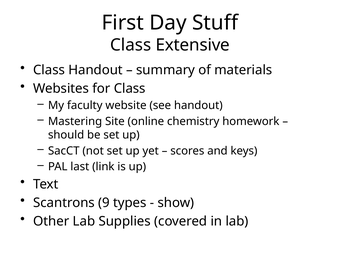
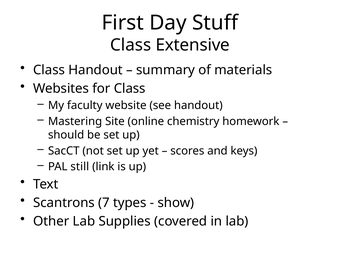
last: last -> still (80, 167)
9: 9 -> 7 (104, 203)
